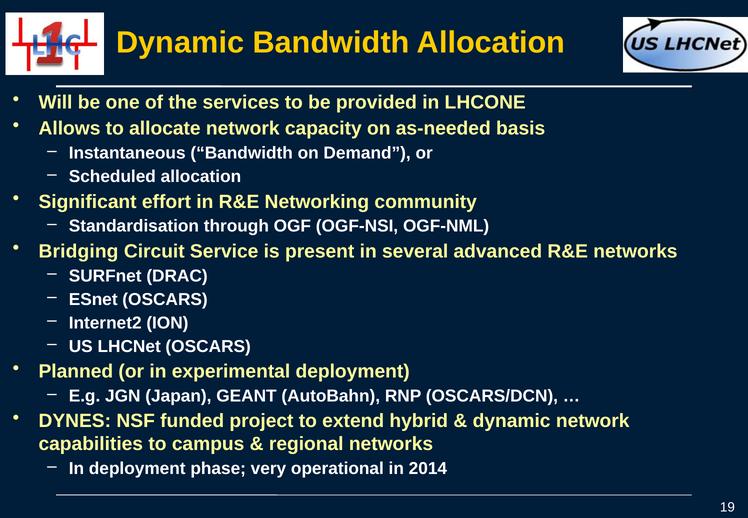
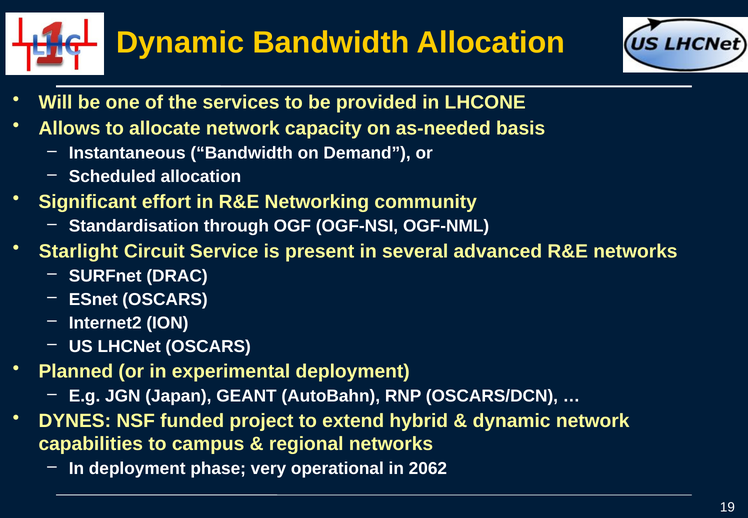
Bridging: Bridging -> Starlight (78, 251)
2014: 2014 -> 2062 (428, 469)
